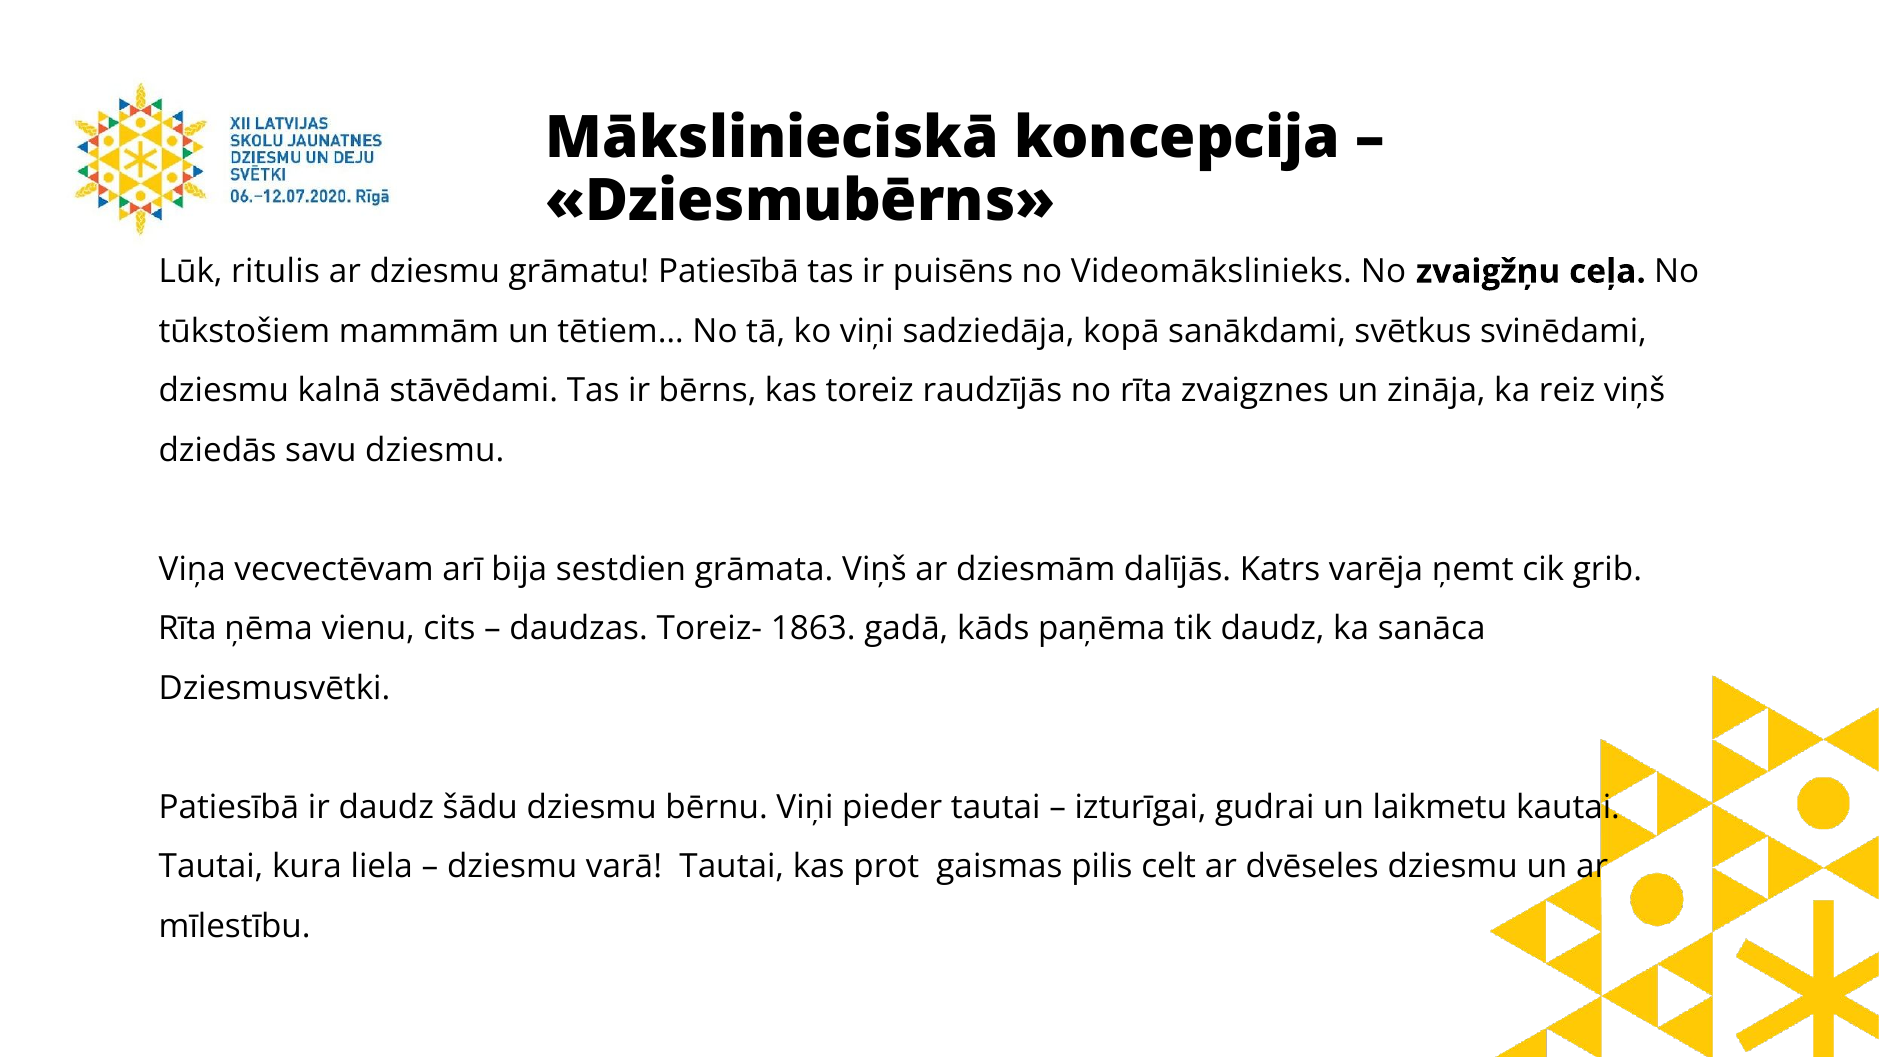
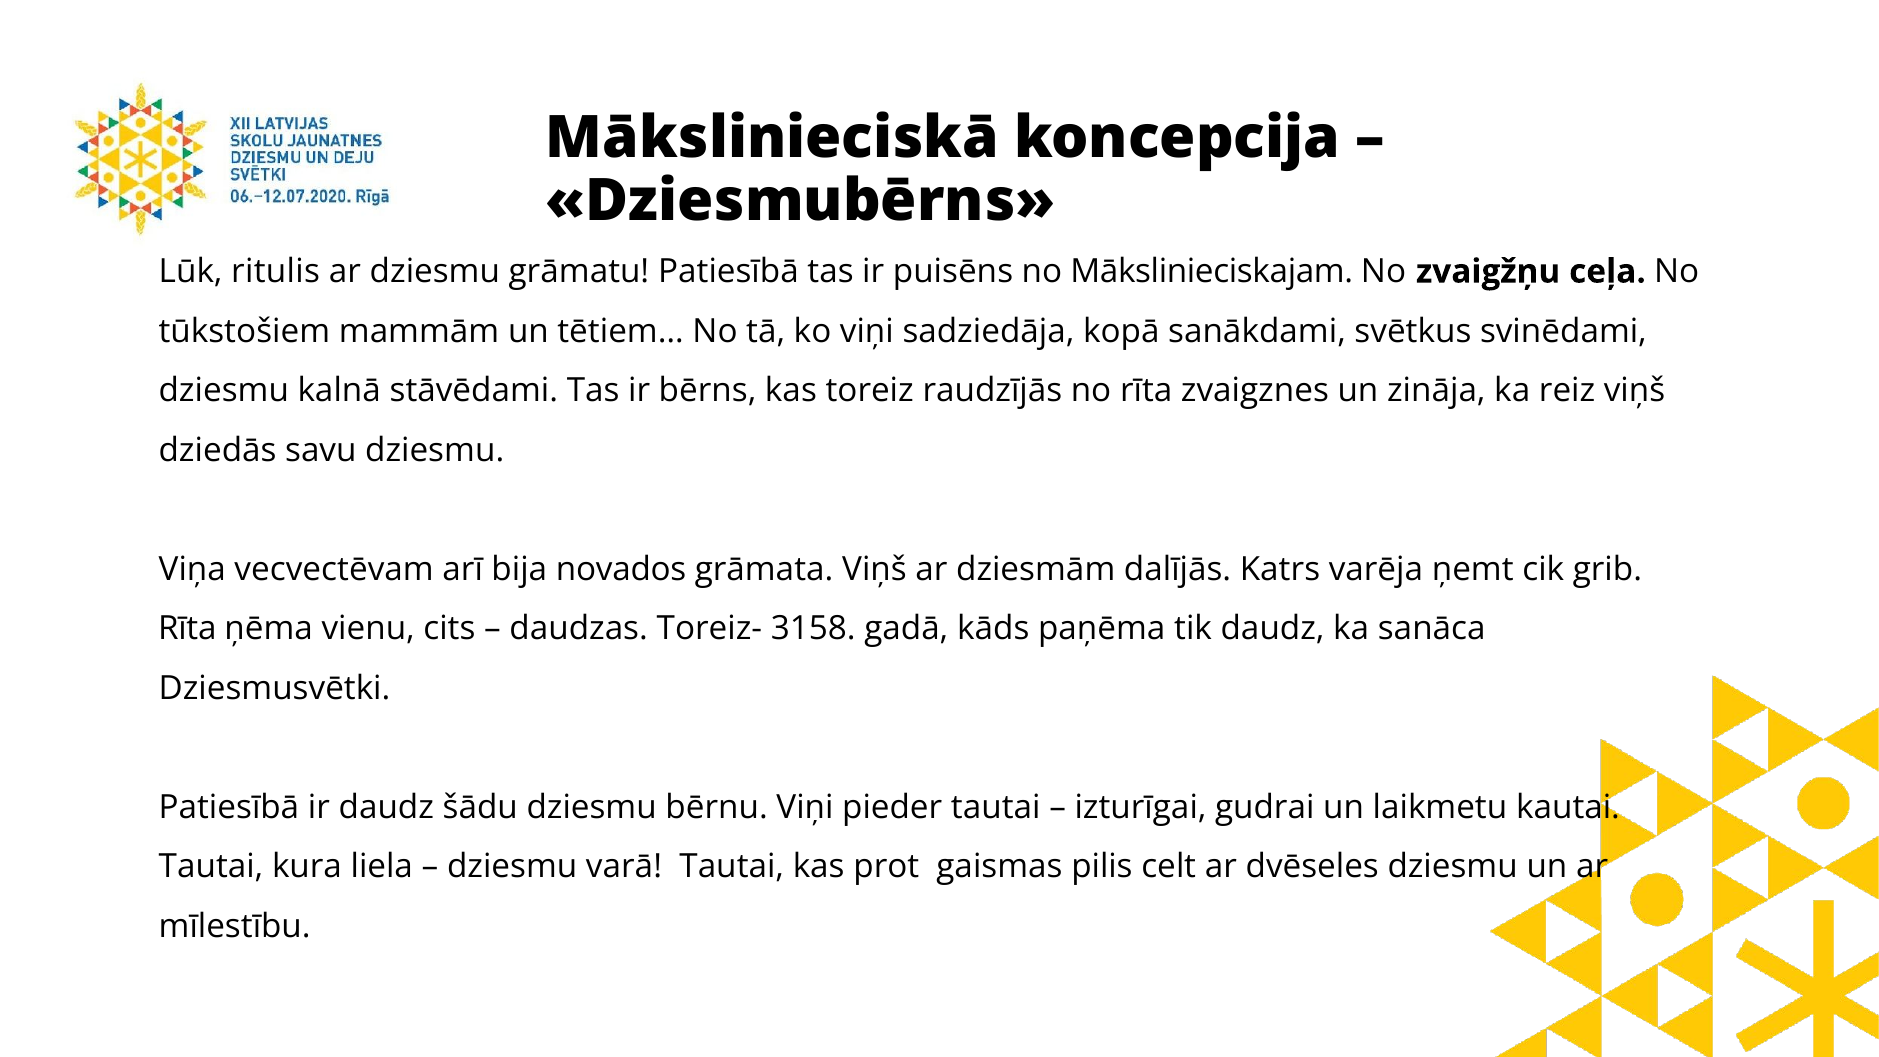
Videomākslinieks: Videomākslinieks -> Mākslinieciskajam (1212, 272)
sestdien: sestdien -> novados (621, 569)
1863: 1863 -> 3158 (813, 629)
